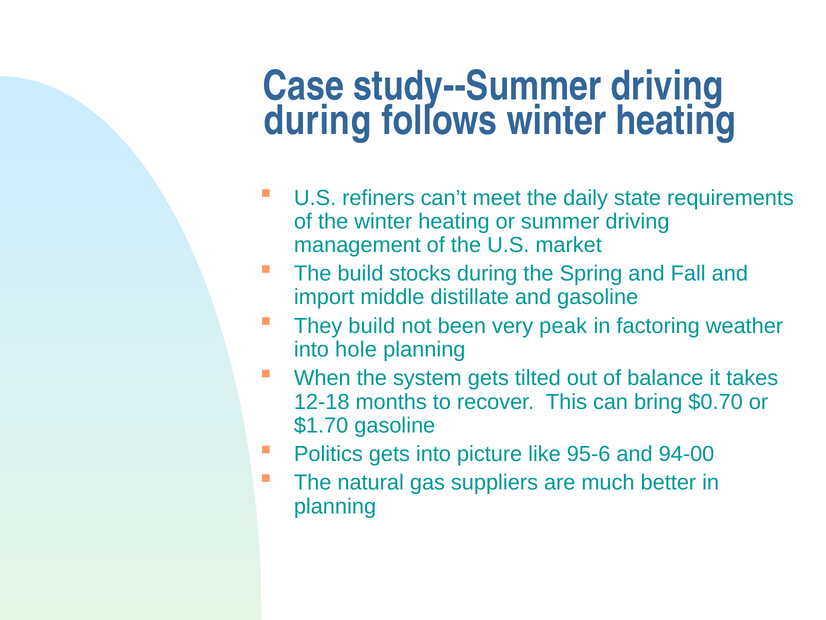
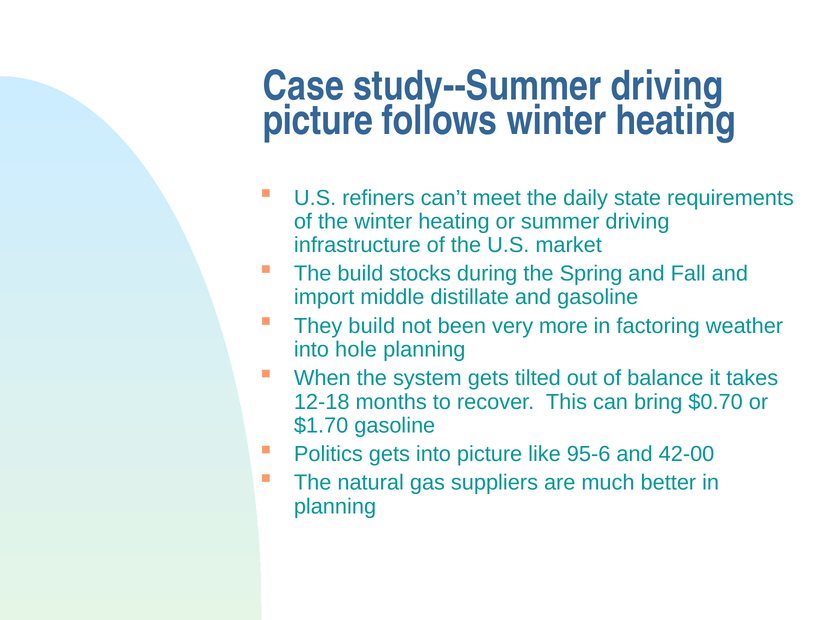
during: during -> picture (318, 121)
management: management -> infrastructure (357, 245)
peak: peak -> more (563, 326)
94-00: 94-00 -> 42-00 (687, 454)
